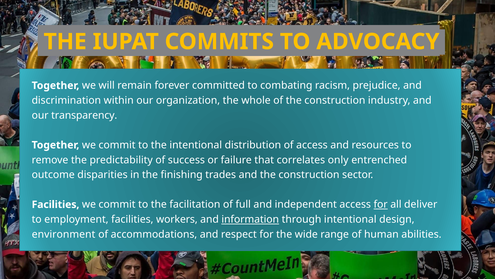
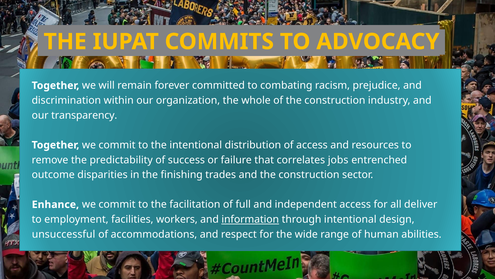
only: only -> jobs (338, 160)
Facilities: Facilities -> Enhance (55, 204)
for underline: present -> none (381, 204)
environment: environment -> unsuccessful (64, 234)
